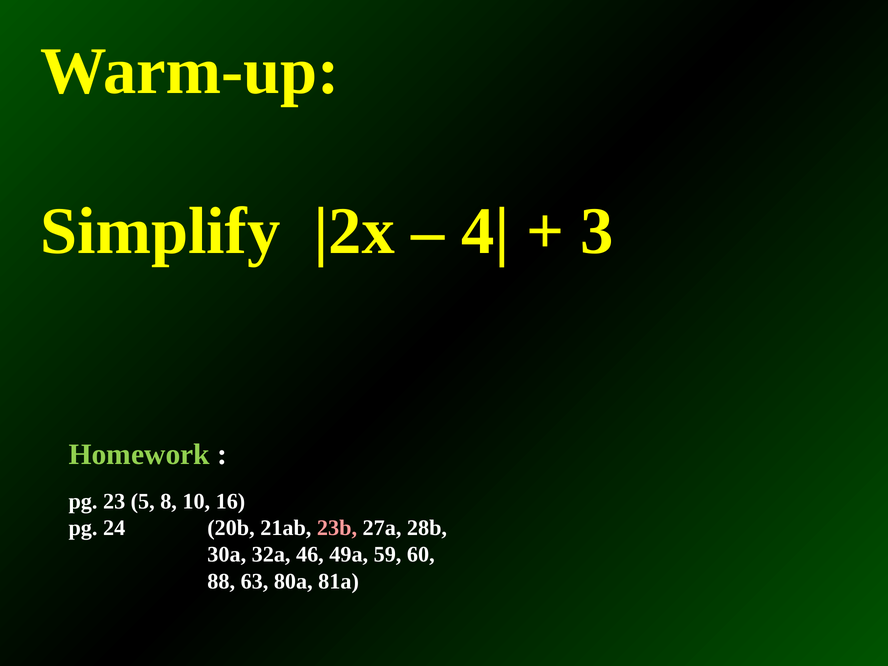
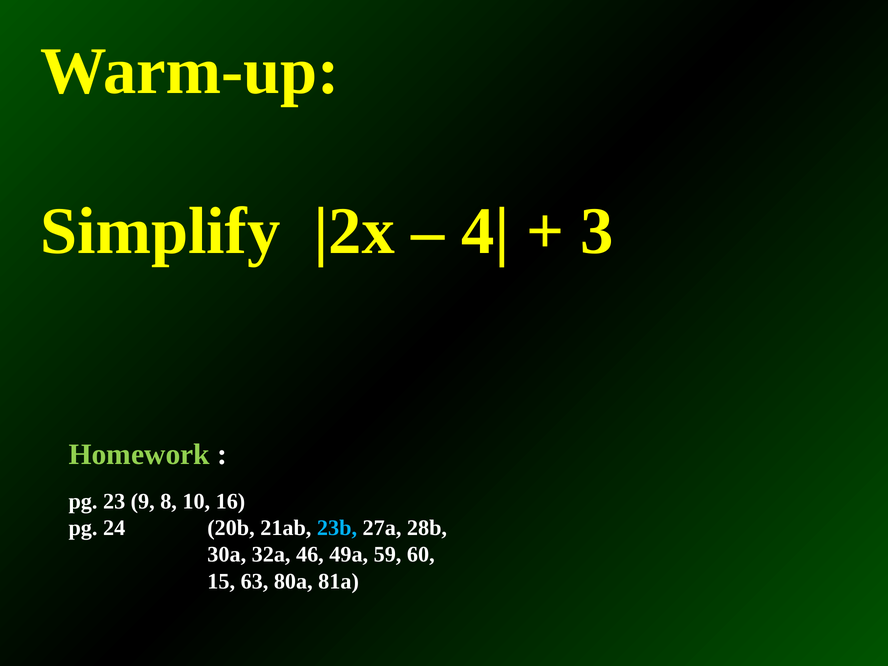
5: 5 -> 9 (143, 501)
23b colour: pink -> light blue (337, 528)
88: 88 -> 15 (221, 581)
